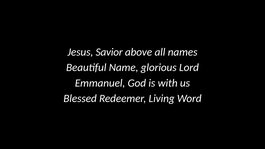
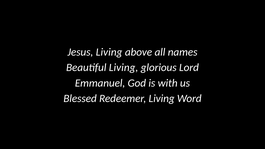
Jesus Savior: Savior -> Living (109, 52)
Beautiful Name: Name -> Living (124, 68)
